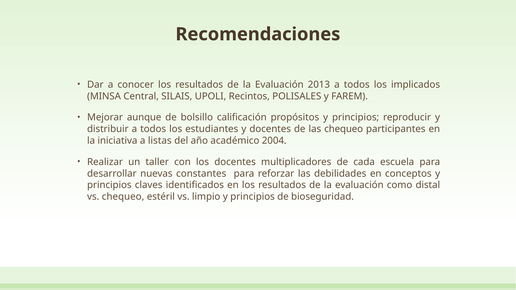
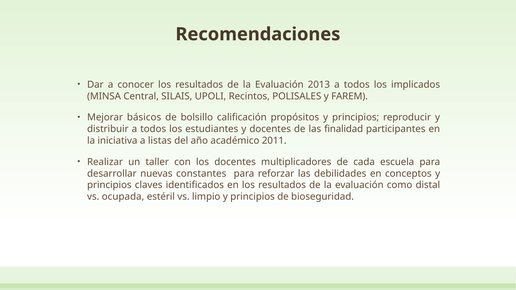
aunque: aunque -> básicos (144, 118)
las chequeo: chequeo -> finalidad (344, 129)
2004: 2004 -> 2011 (274, 141)
vs chequeo: chequeo -> ocupada (123, 197)
